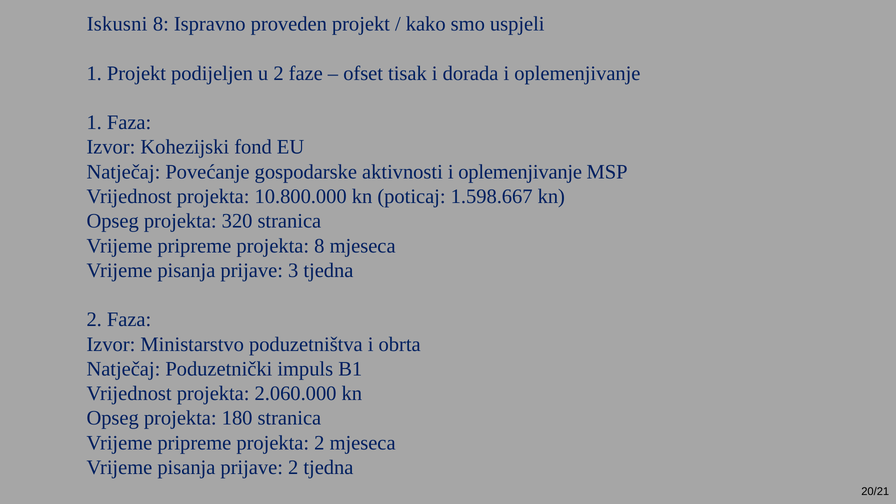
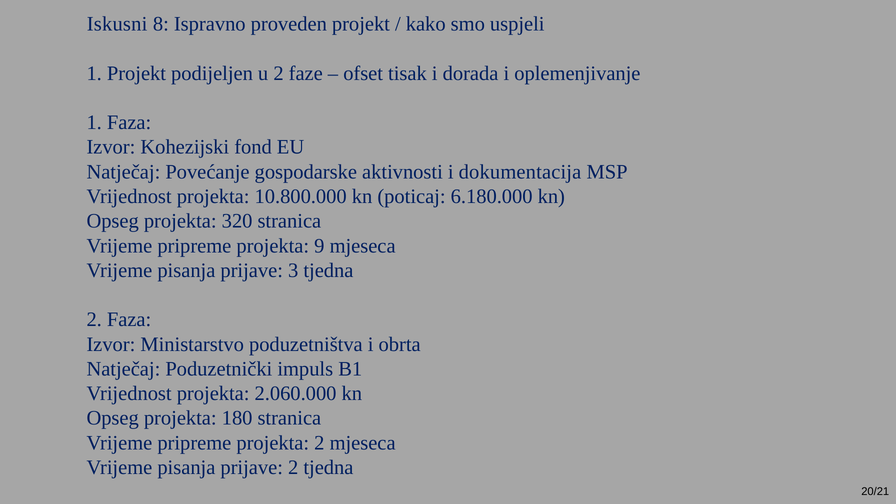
aktivnosti i oplemenjivanje: oplemenjivanje -> dokumentacija (520, 172)
1.598.667: 1.598.667 -> 6.180.000 (492, 196)
projekta 8: 8 -> 9 (319, 246)
